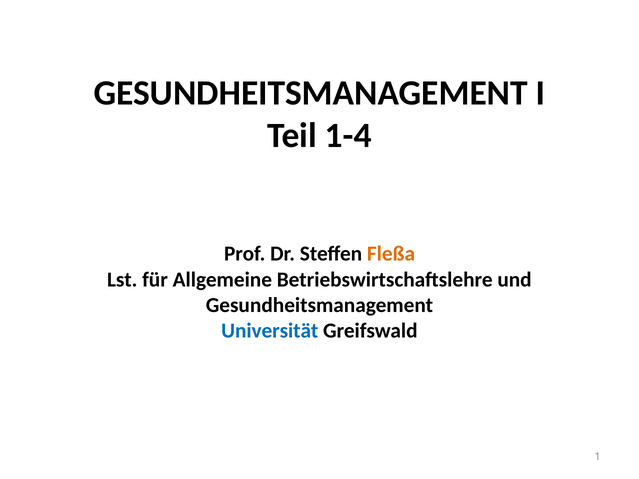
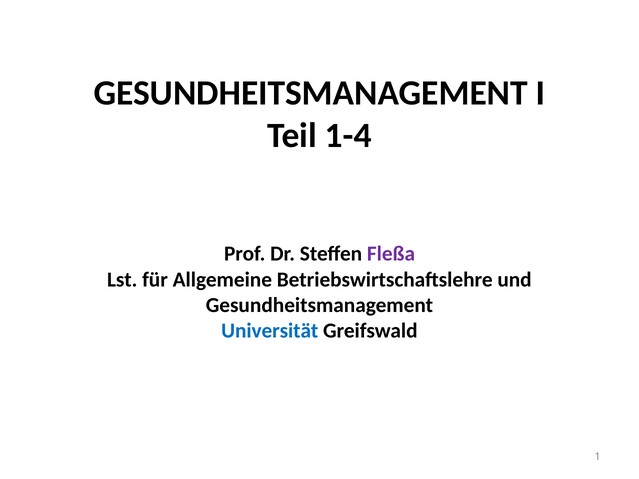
Fleßa colour: orange -> purple (391, 254)
